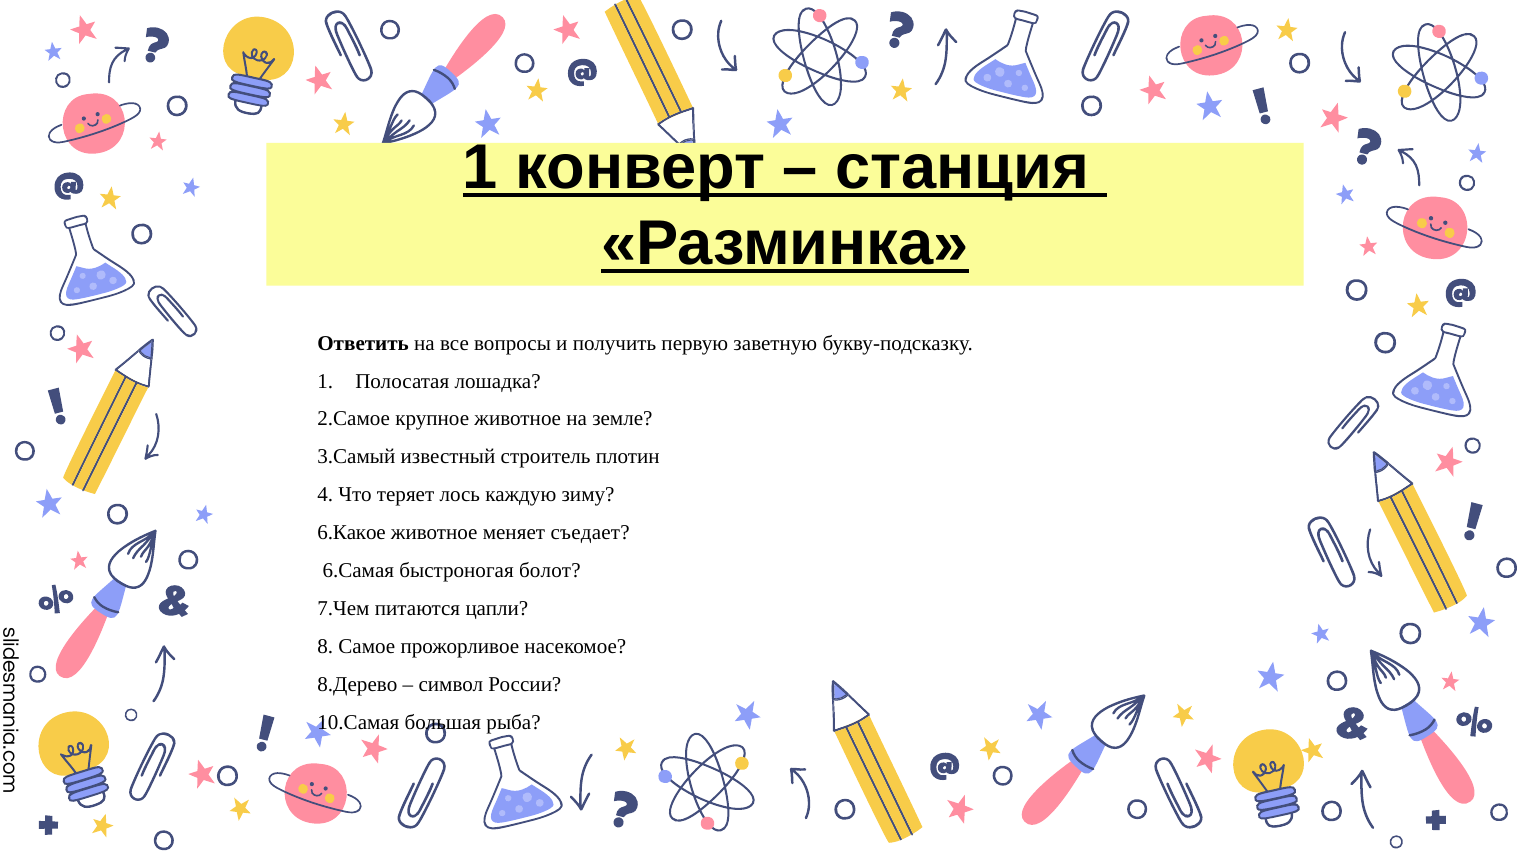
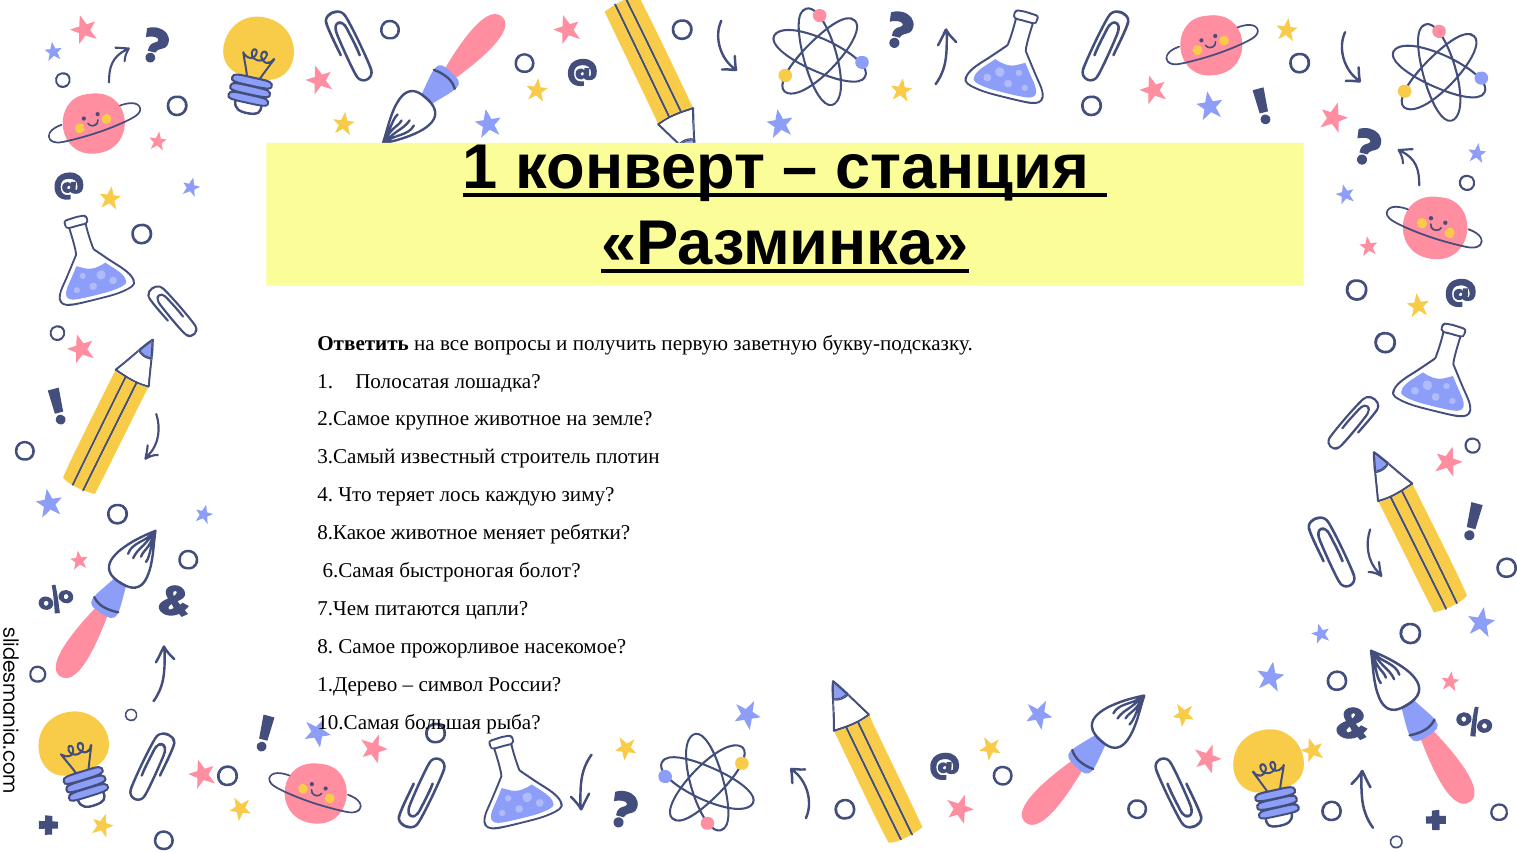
6.Какое: 6.Какое -> 8.Какое (352, 533)
съедает: съедает -> ребятки (590, 533)
8.Дерево: 8.Дерево -> 1.Дерево (357, 685)
